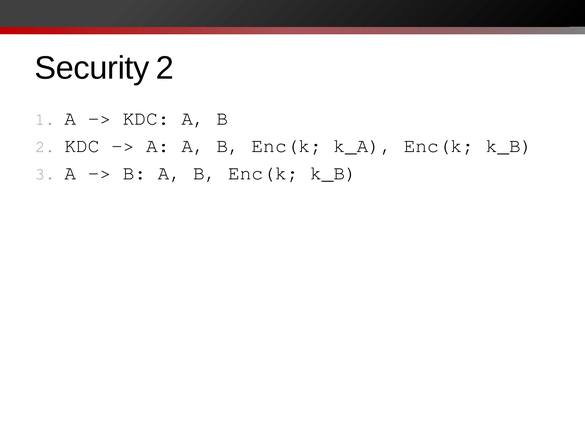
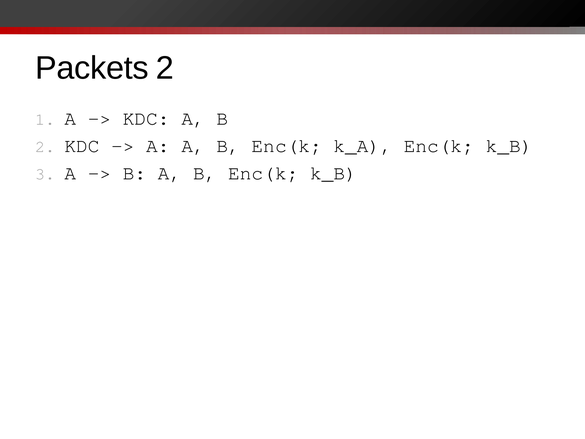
Security: Security -> Packets (92, 68)
